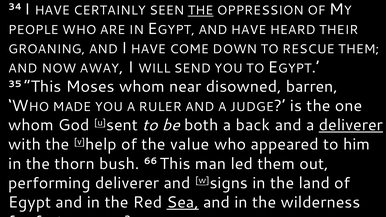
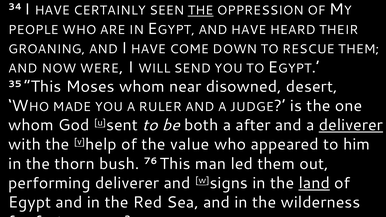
AWAY: AWAY -> WERE (99, 68)
barren: barren -> desert (312, 87)
back: back -> after (253, 125)
66: 66 -> 76 (151, 161)
land underline: none -> present (314, 183)
Sea underline: present -> none (183, 202)
